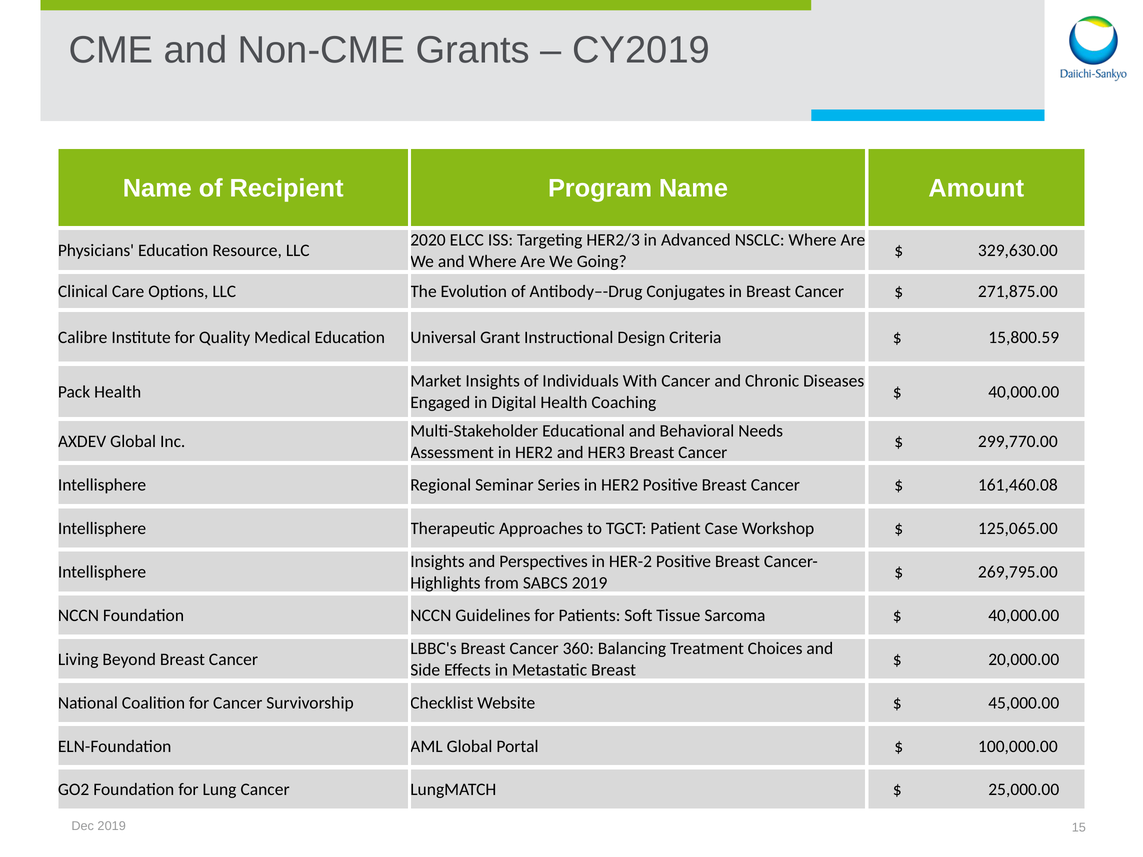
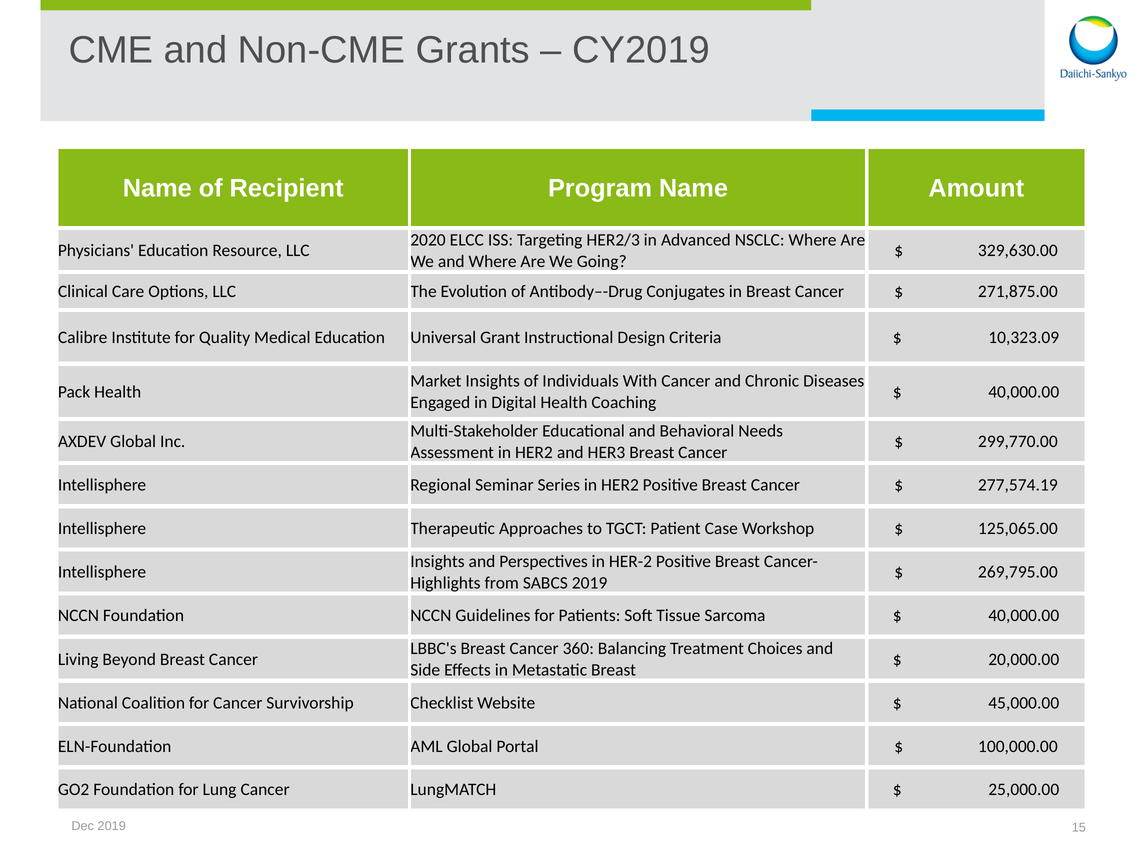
15,800.59: 15,800.59 -> 10,323.09 (1024, 338)
161,460.08: 161,460.08 -> 277,574.19 (1018, 485)
